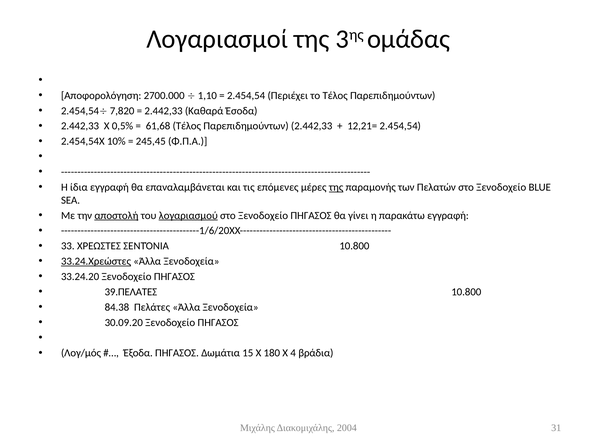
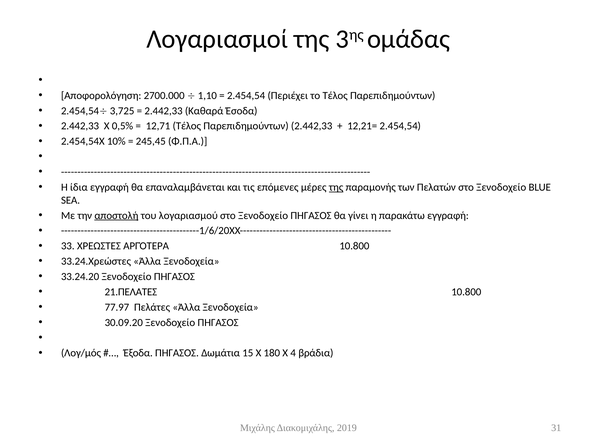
7,820: 7,820 -> 3,725 (122, 111)
61,68: 61,68 -> 12,71 (158, 126)
λογαριασμού underline: present -> none (188, 215)
ΣΕΝΤΌΝΙΑ: ΣΕΝΤΌΝΙΑ -> ΑΡΓΌΤΕΡΑ (146, 246)
33.24.Χρεώστες underline: present -> none (96, 261)
39.ΠΕΛΑΤΕΣ: 39.ΠΕΛΑΤΕΣ -> 21.ΠΕΛΑΤΕΣ (131, 292)
84.38: 84.38 -> 77.97 (117, 307)
2004: 2004 -> 2019 (347, 428)
